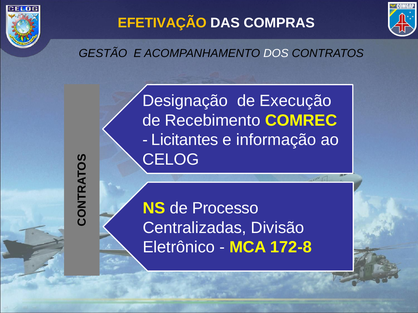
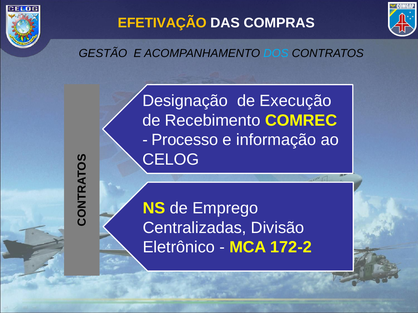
DOS colour: white -> light blue (276, 53)
Licitantes: Licitantes -> Processo (185, 140)
Processo: Processo -> Emprego (225, 209)
172-8: 172-8 -> 172-2 (291, 248)
